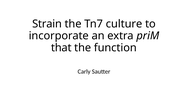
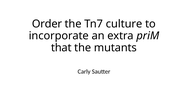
Strain: Strain -> Order (47, 24)
function: function -> mutants (115, 48)
